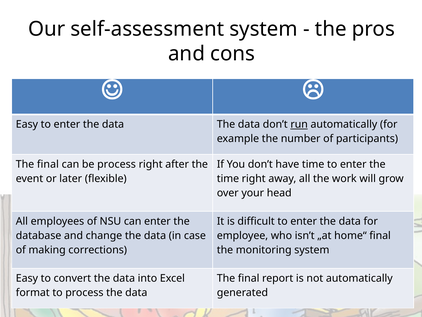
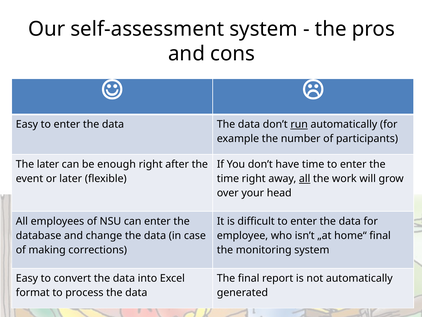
final: final -> later (48, 164)
be process: process -> enough (117, 164)
all underline: none -> present (305, 178)
